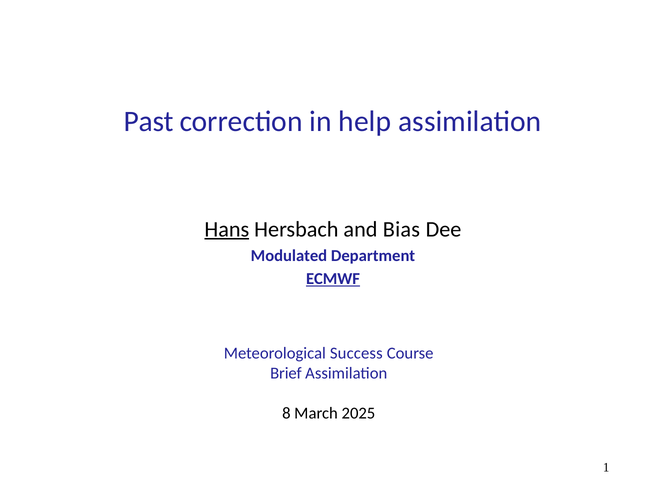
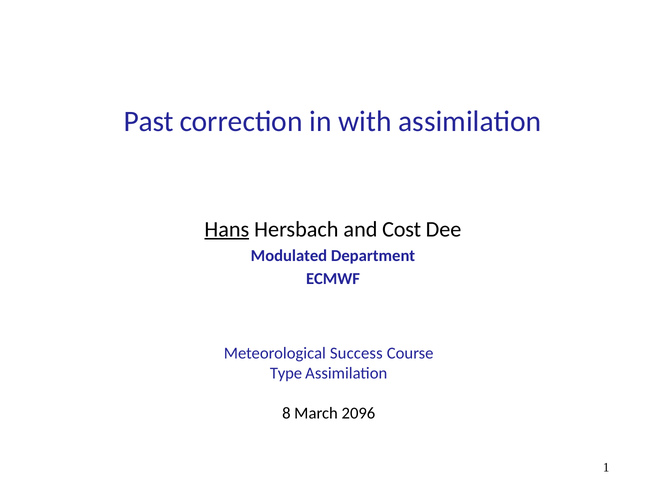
help: help -> with (365, 121)
Bias: Bias -> Cost (402, 229)
ECMWF underline: present -> none (333, 279)
Brief: Brief -> Type (286, 373)
2025: 2025 -> 2096 (358, 413)
